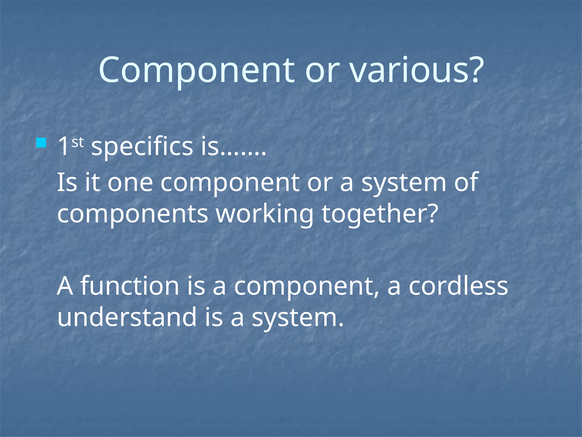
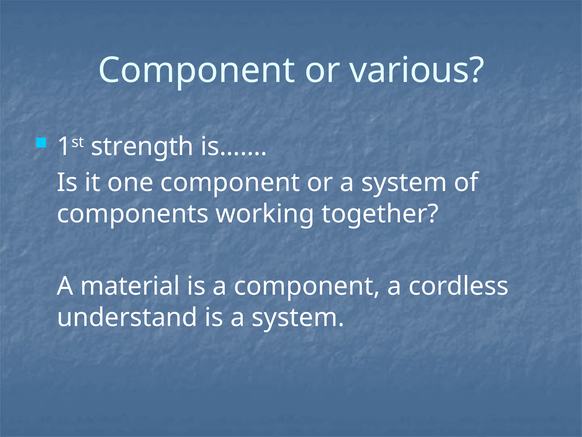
specifics: specifics -> strength (142, 146)
function: function -> material (130, 286)
